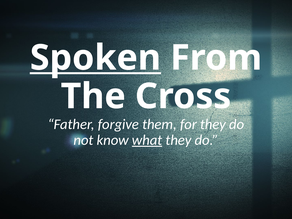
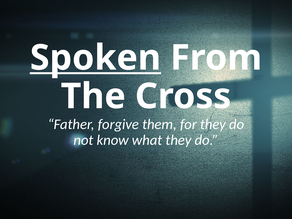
what underline: present -> none (147, 140)
